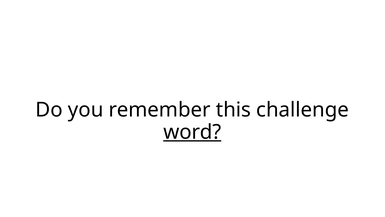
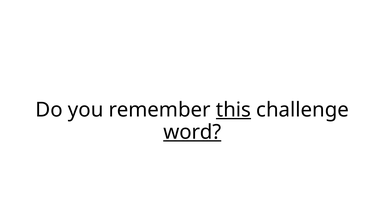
this underline: none -> present (233, 110)
